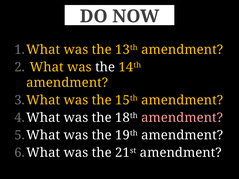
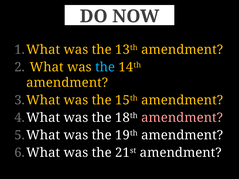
the colour: white -> light blue (105, 67)
